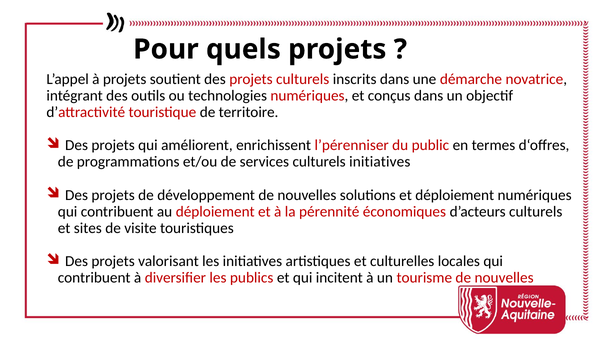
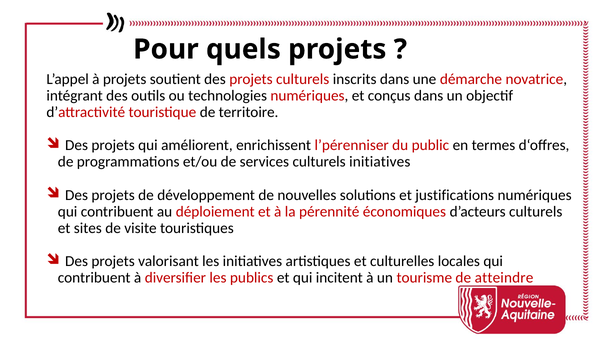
et déploiement: déploiement -> justifications (455, 195)
tourisme de nouvelles: nouvelles -> atteindre (504, 278)
